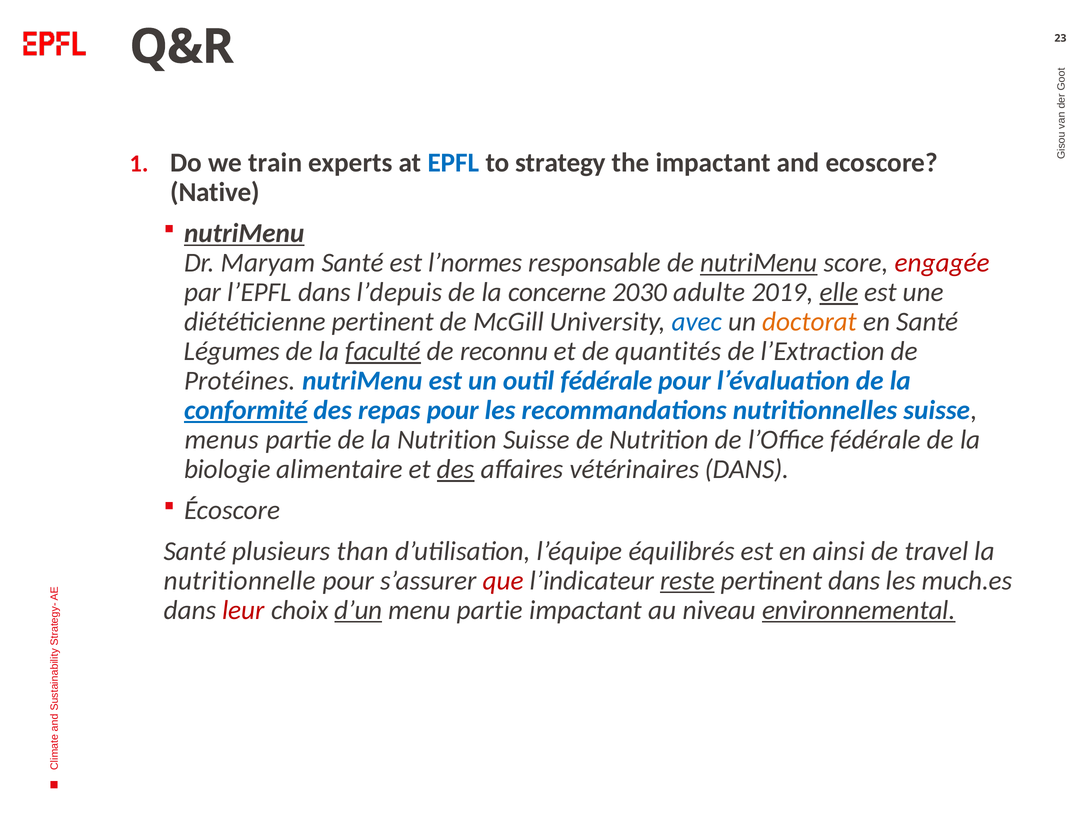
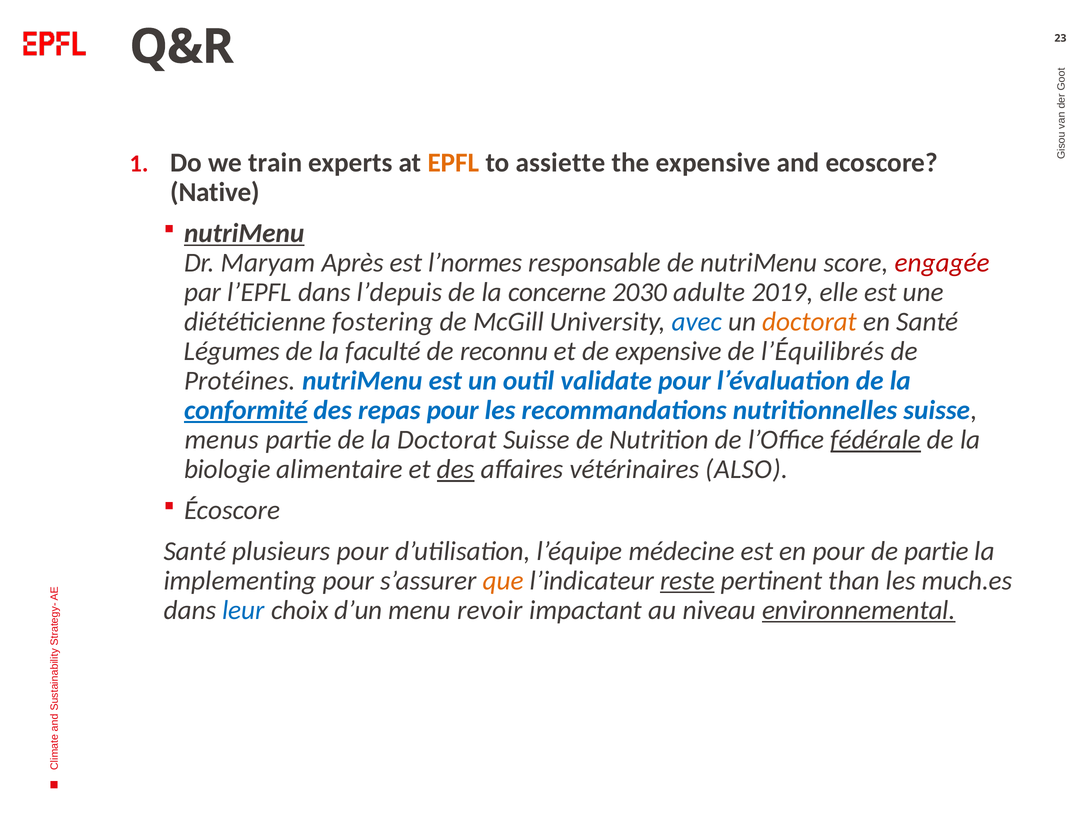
EPFL colour: blue -> orange (454, 163)
strategy: strategy -> assiette (560, 163)
the impactant: impactant -> expensive (713, 163)
Maryam Santé: Santé -> Après (353, 263)
nutriMenu underline: present -> none (759, 263)
elle underline: present -> none (839, 292)
diététicienne pertinent: pertinent -> fostering (383, 322)
faculté underline: present -> none (383, 351)
de quantités: quantités -> expensive (669, 351)
l’Extraction: l’Extraction -> l’Équilibrés (823, 351)
outil fédérale: fédérale -> validate (606, 380)
la Nutrition: Nutrition -> Doctorat (447, 439)
fédérale underline: none -> present (876, 439)
vétérinaires DANS: DANS -> ALSO (747, 469)
plusieurs than: than -> pour (363, 551)
équilibrés: équilibrés -> médecine (682, 551)
en ainsi: ainsi -> pour (839, 551)
de travel: travel -> partie (937, 551)
nutritionnelle: nutritionnelle -> implementing (240, 580)
que colour: red -> orange (503, 580)
pertinent dans: dans -> than (854, 580)
leur colour: red -> blue (244, 609)
d’un underline: present -> none (358, 609)
menu partie: partie -> revoir (490, 609)
